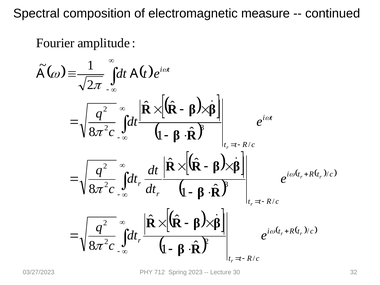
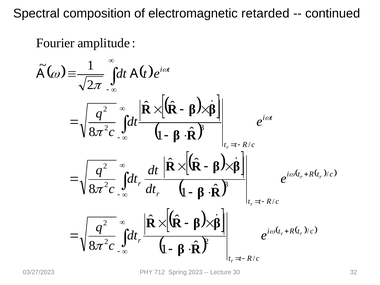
measure: measure -> retarded (265, 13)
